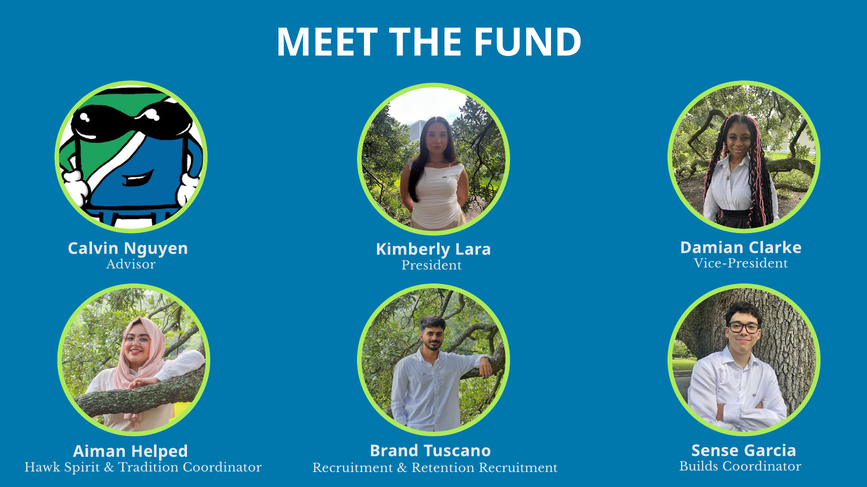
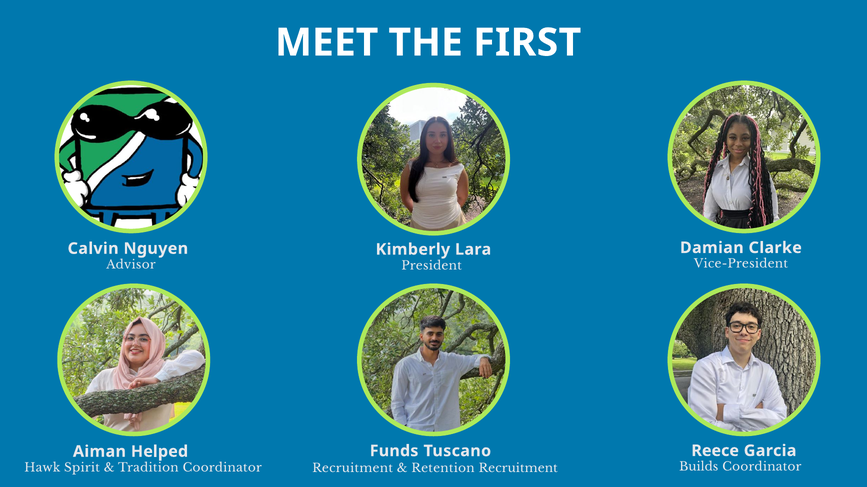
FUND: FUND -> FIRST (527, 43)
Sense: Sense -> Reece (715, 451)
Brand: Brand -> Funds (394, 452)
